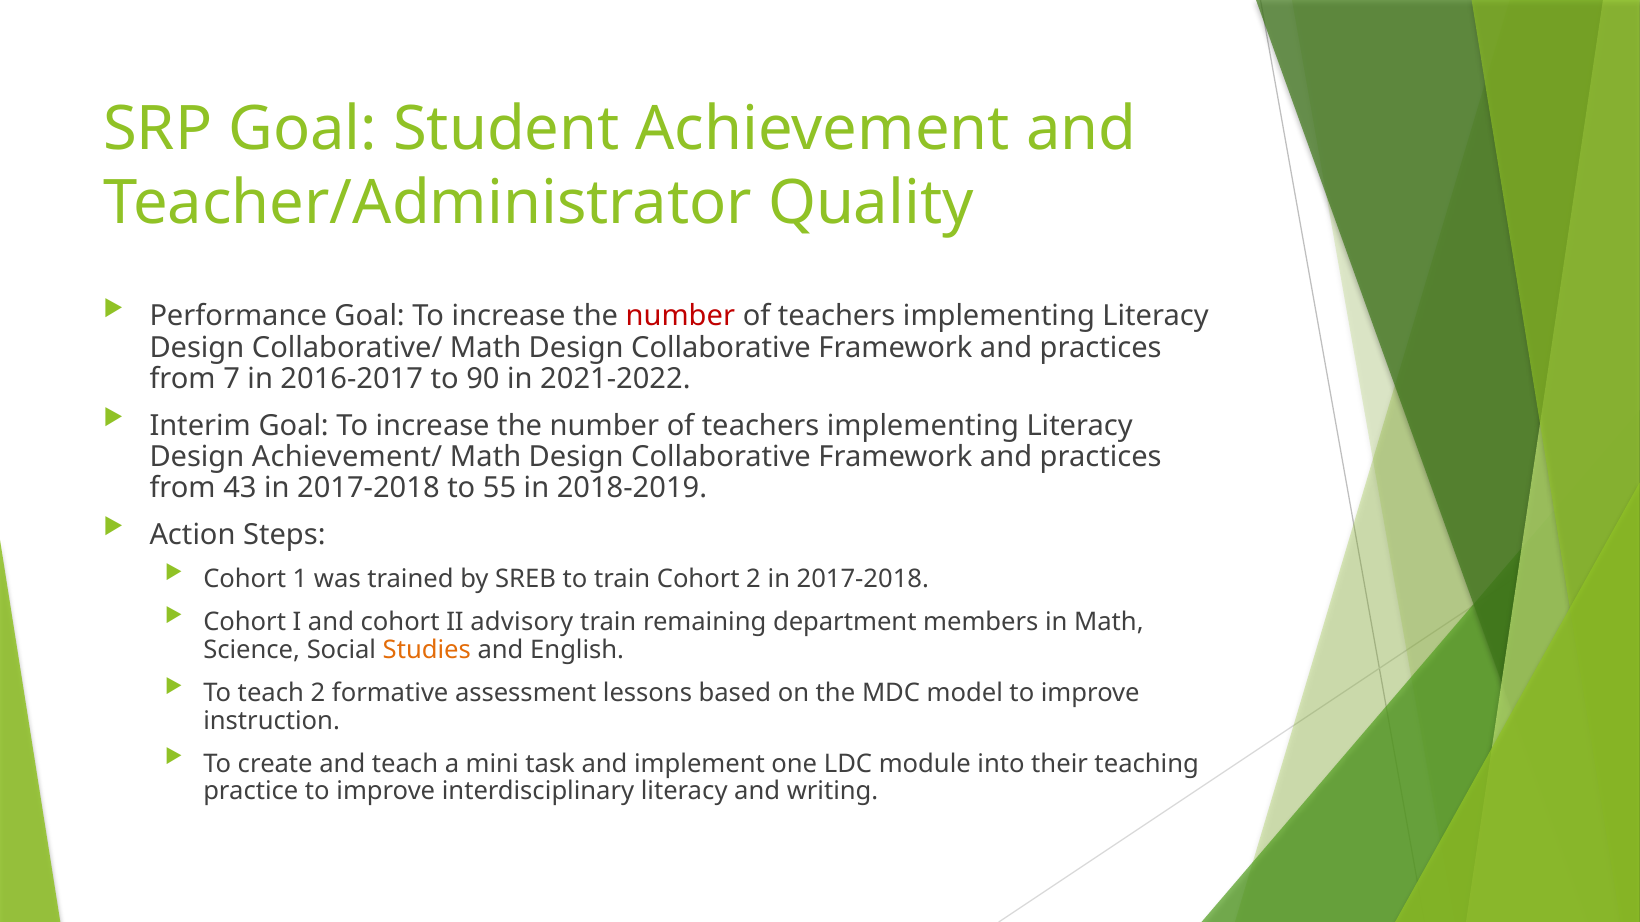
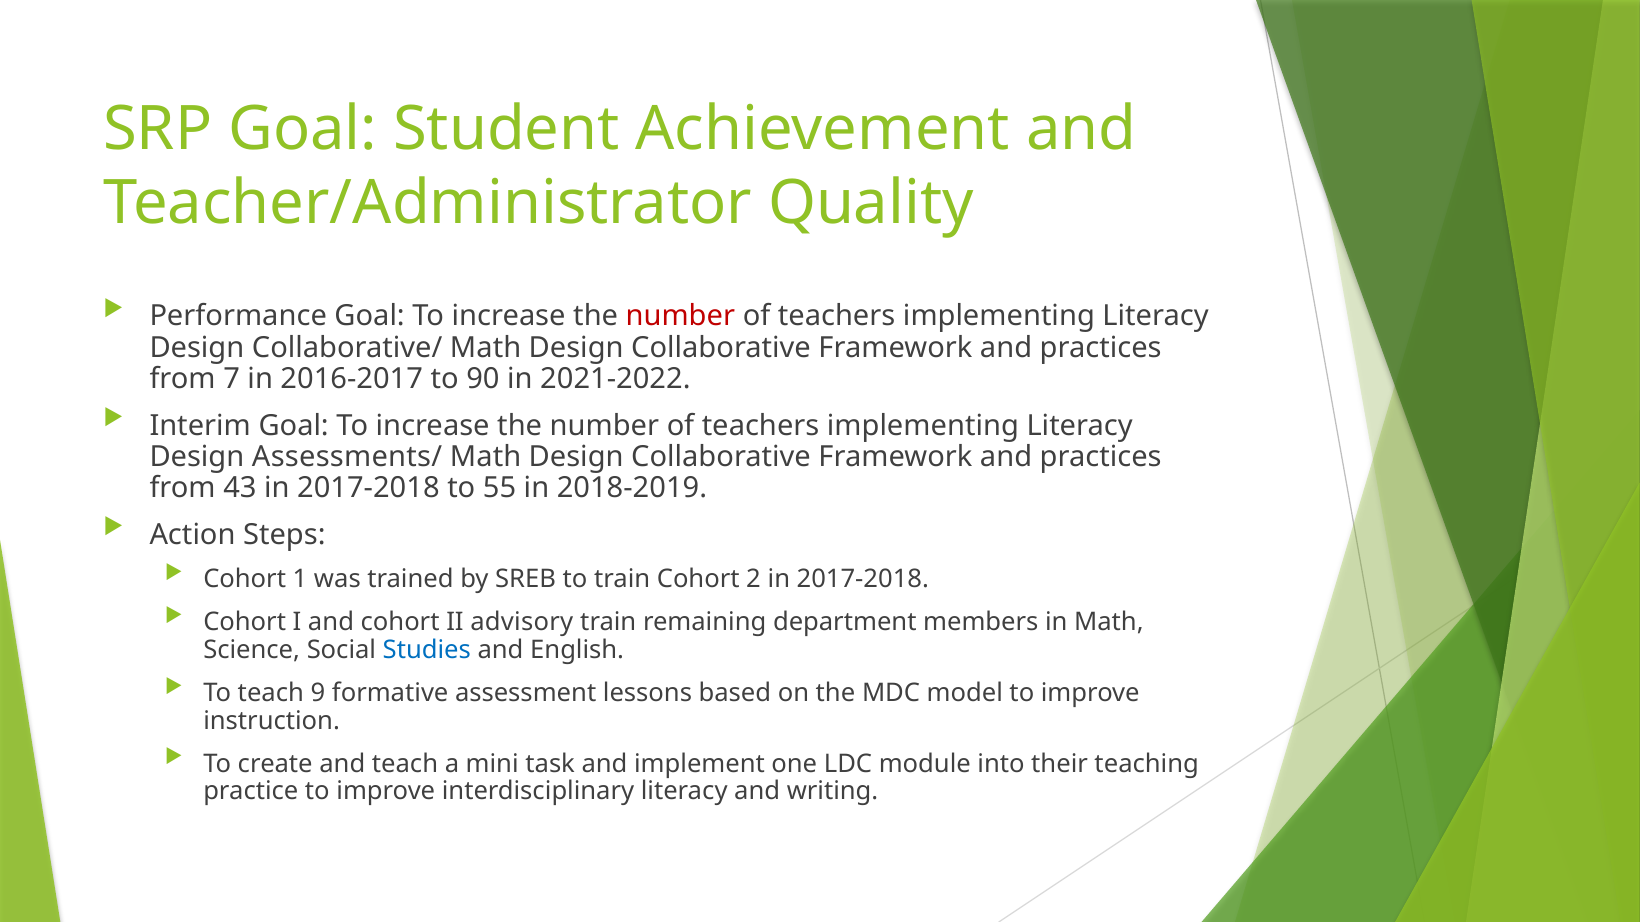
Achievement/: Achievement/ -> Assessments/ (347, 457)
Studies colour: orange -> blue (427, 650)
teach 2: 2 -> 9 (318, 693)
